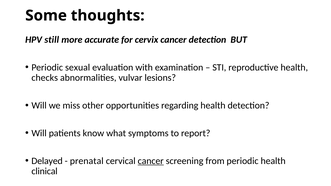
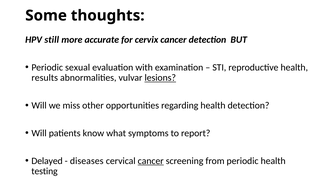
checks: checks -> results (45, 78)
lesions underline: none -> present (160, 78)
prenatal: prenatal -> diseases (87, 161)
clinical: clinical -> testing (45, 171)
